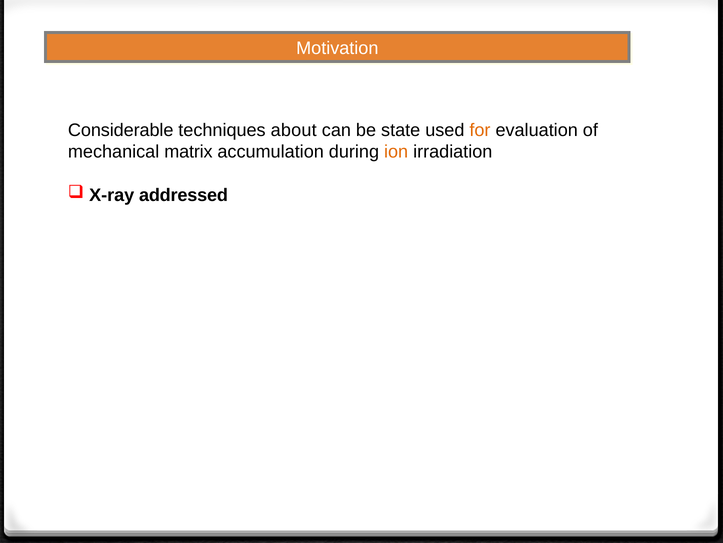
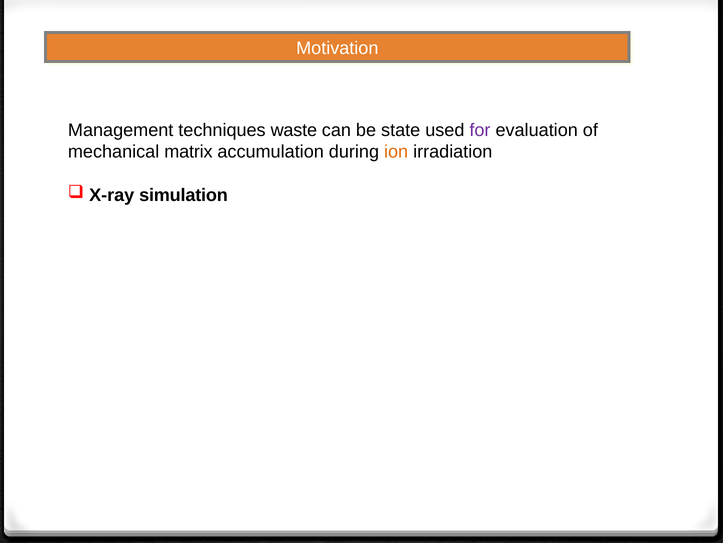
Considerable: Considerable -> Management (121, 130)
about: about -> waste (294, 130)
for colour: orange -> purple (480, 130)
addressed: addressed -> simulation (183, 195)
